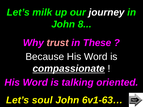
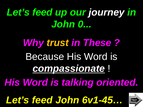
milk: milk -> feed (42, 12)
8: 8 -> 0 (85, 24)
trust colour: pink -> yellow (58, 43)
soul: soul -> feed (42, 100)
6v1-63…: 6v1-63… -> 6v1-45… (102, 100)
